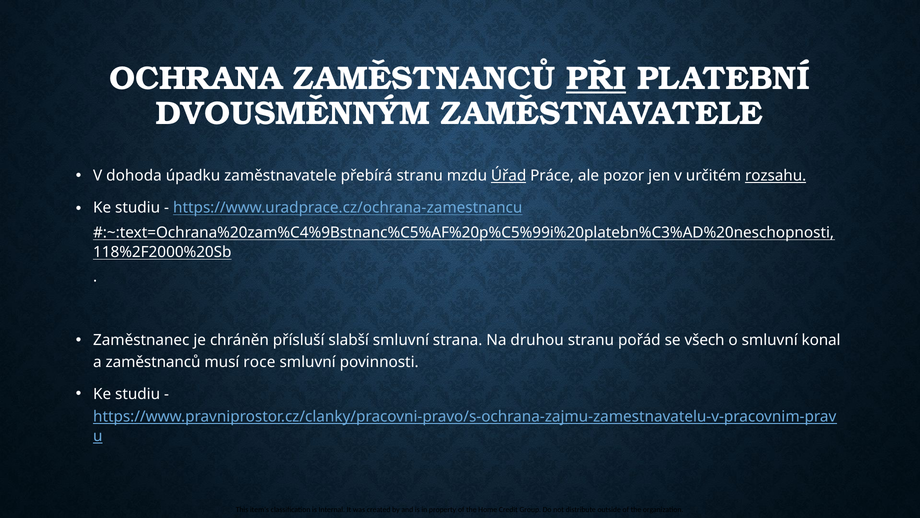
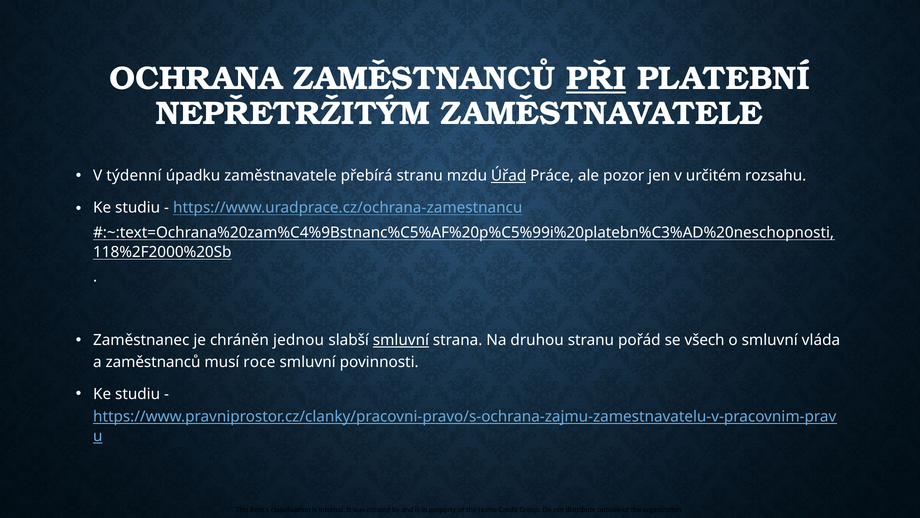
DVOUSMĚNNÝM: DVOUSMĚNNÝM -> NEPŘETRŽITÝM (293, 113)
dohoda: dohoda -> týdenní (134, 176)
rozsahu underline: present -> none (776, 176)
přísluší: přísluší -> jednou (299, 340)
smluvní underline: none -> present (401, 340)
konal: konal -> vláda (821, 340)
